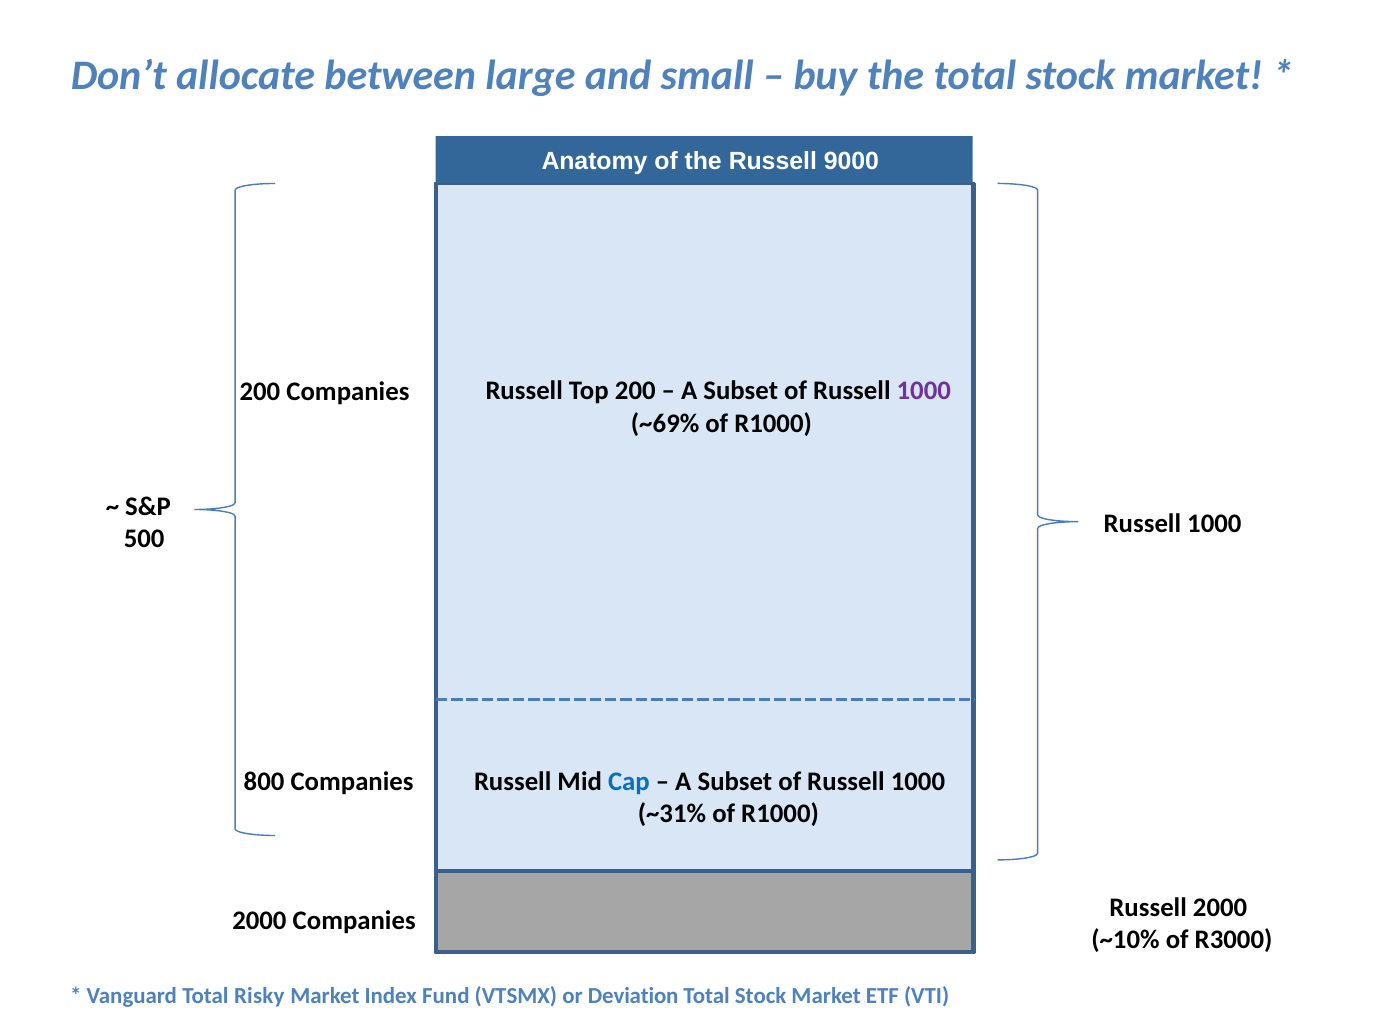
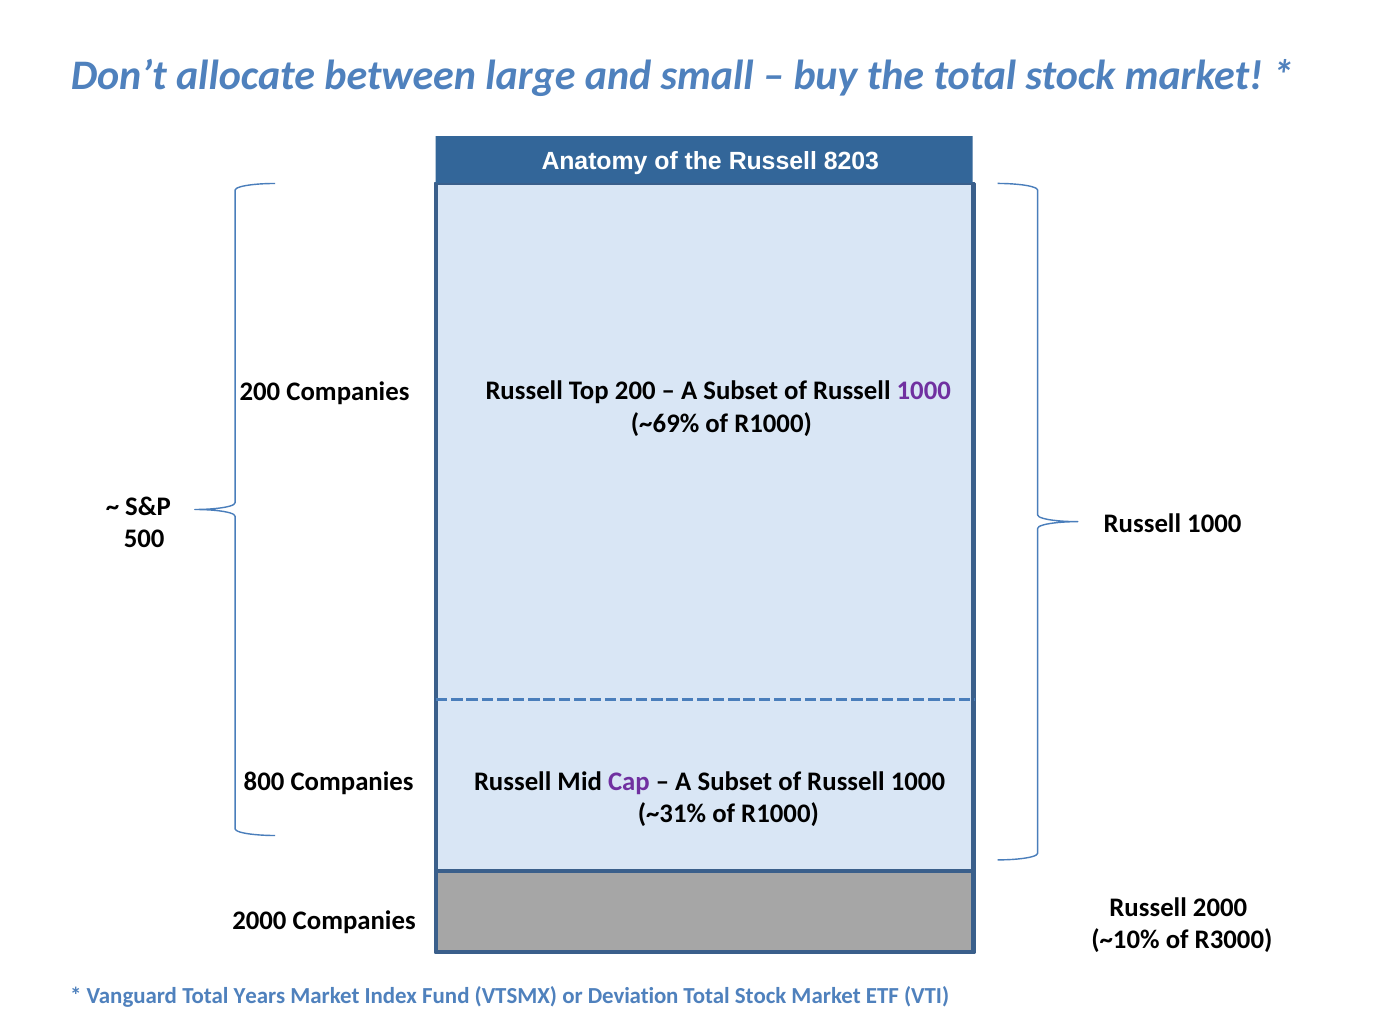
9000: 9000 -> 8203 (851, 161)
Cap colour: blue -> purple (629, 781)
Risky: Risky -> Years (259, 996)
